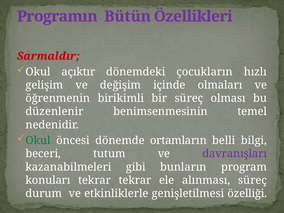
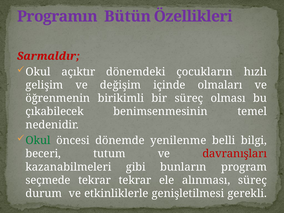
düzenlenir: düzenlenir -> çıkabilecek (55, 112)
ortamların: ortamların -> yenilenme (178, 140)
davranışları colour: purple -> red (235, 154)
konuları: konuları -> seçmede (48, 180)
özelliği: özelliği -> gerekli (247, 193)
